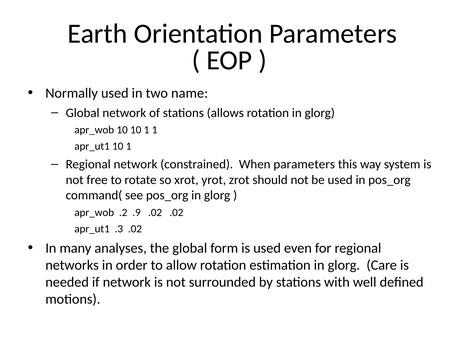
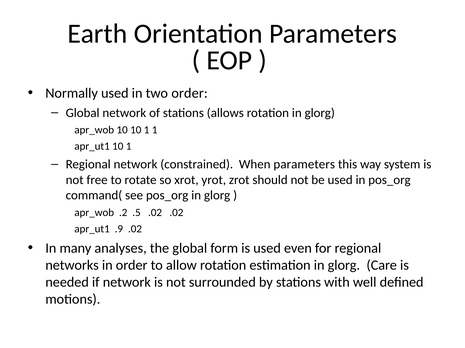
two name: name -> order (190, 93)
.9: .9 -> .5 (137, 213)
.3: .3 -> .9 (119, 229)
